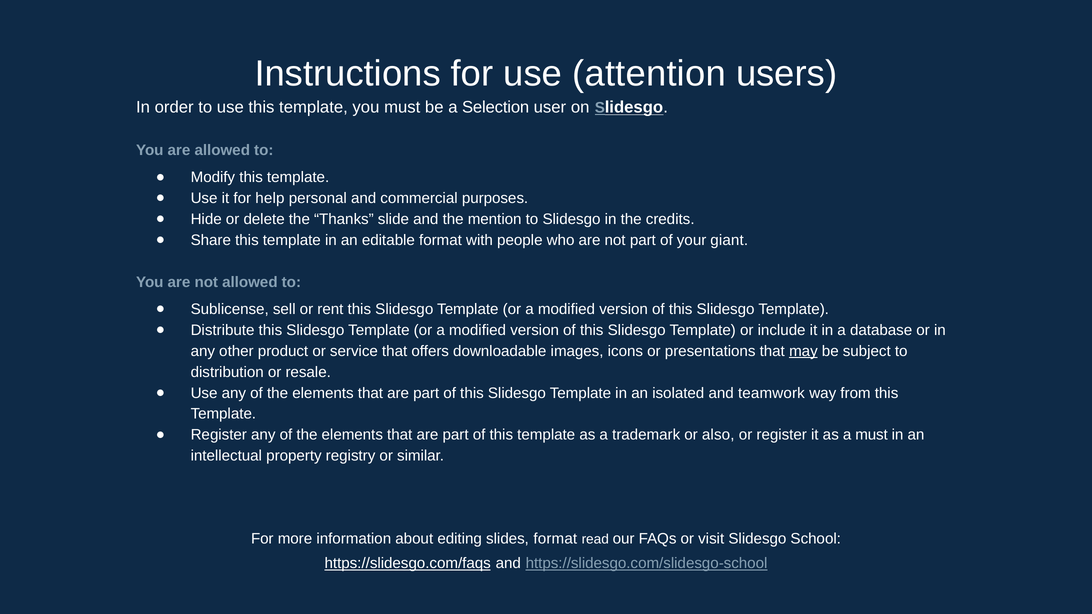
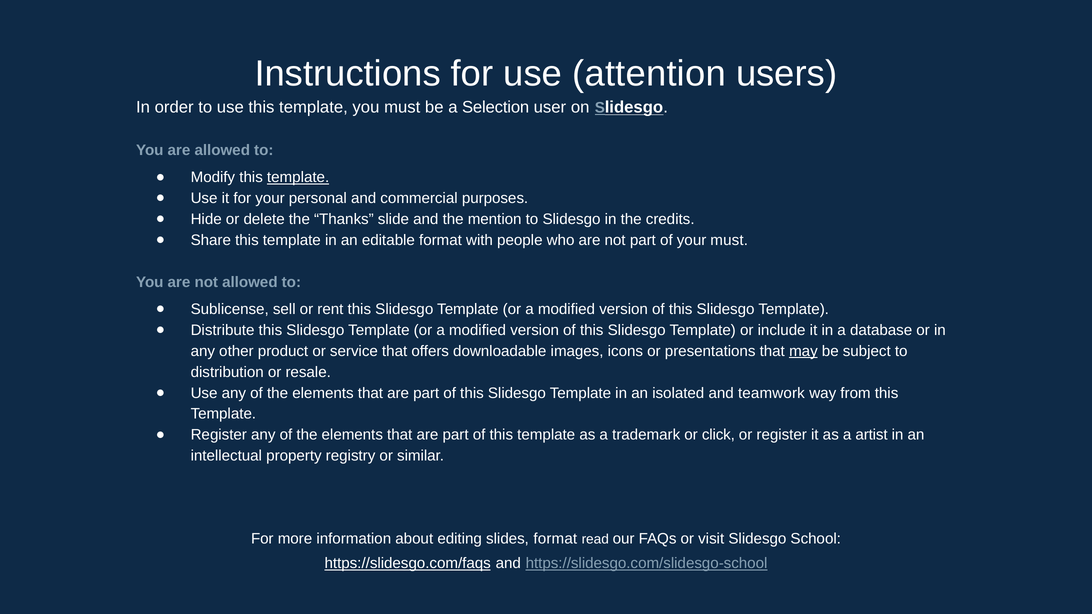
template underline: none -> present (298, 177)
for help: help -> your (270, 198)
your giant: giant -> must (729, 240)
also: also -> click (718, 435)
a must: must -> artist (872, 435)
